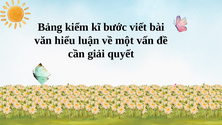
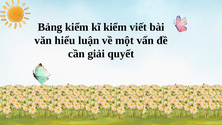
kĩ bước: bước -> kiểm (115, 27)
